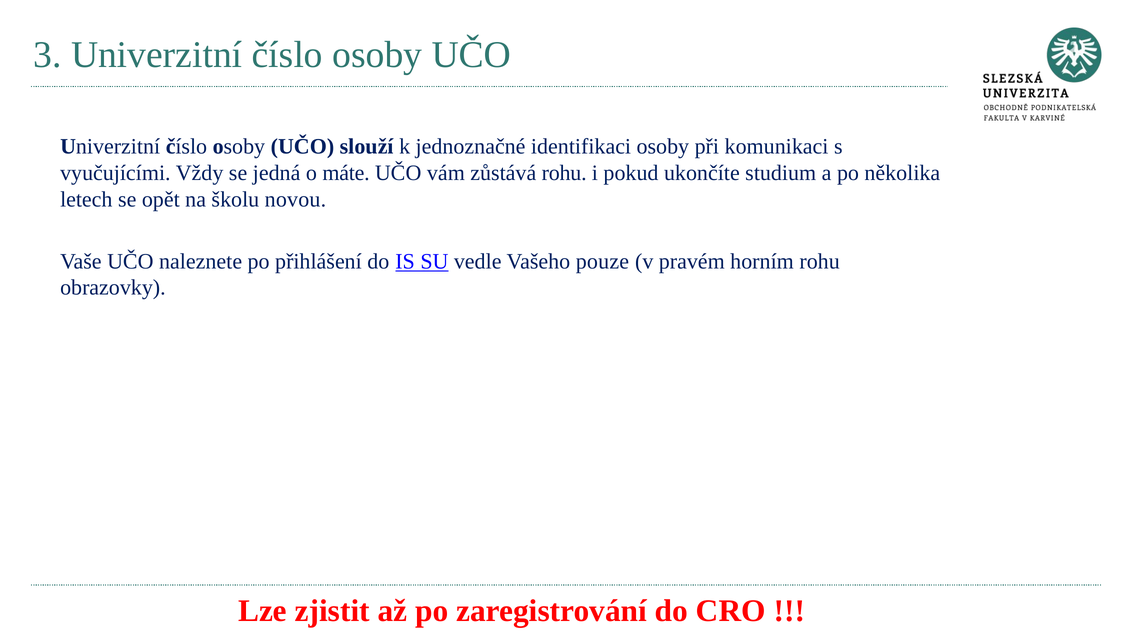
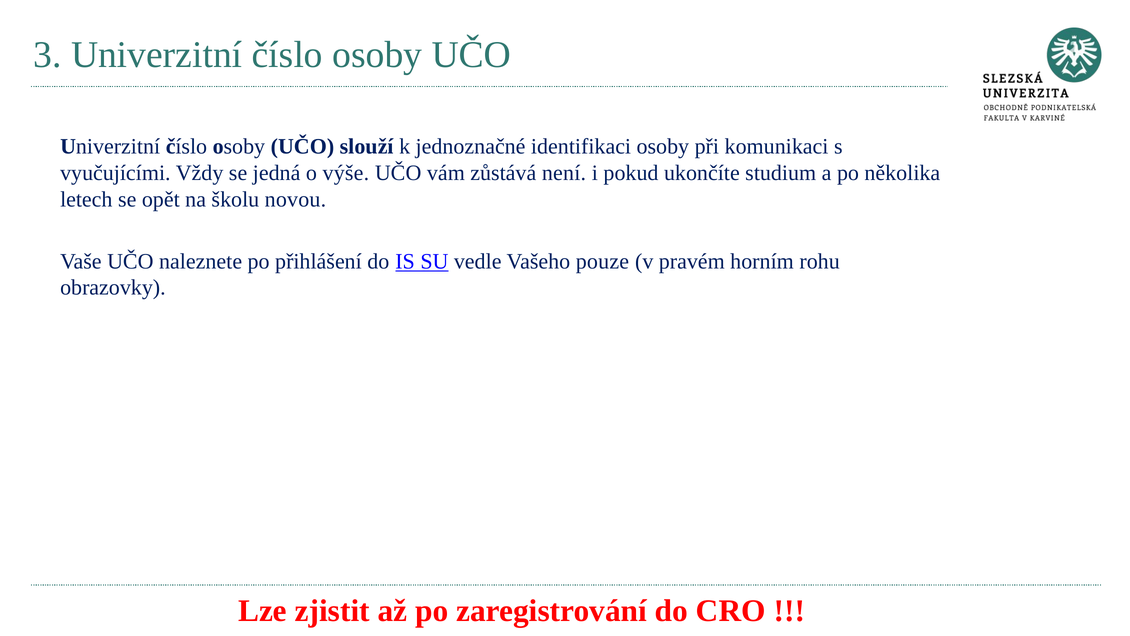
máte: máte -> výše (346, 173)
zůstává rohu: rohu -> není (564, 173)
